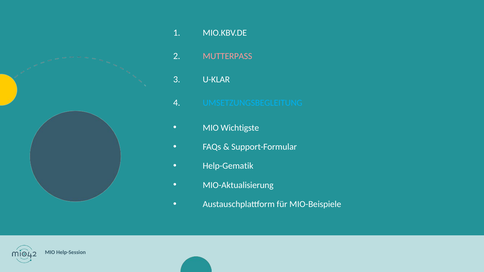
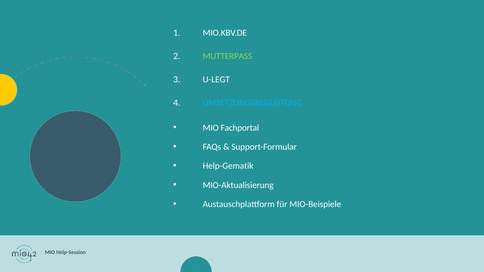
MUTTERPASS colour: pink -> light green (227, 56)
U-KLAR: U-KLAR -> U-LEGT (216, 80)
Wichtigste: Wichtigste -> Fachportal (240, 128)
